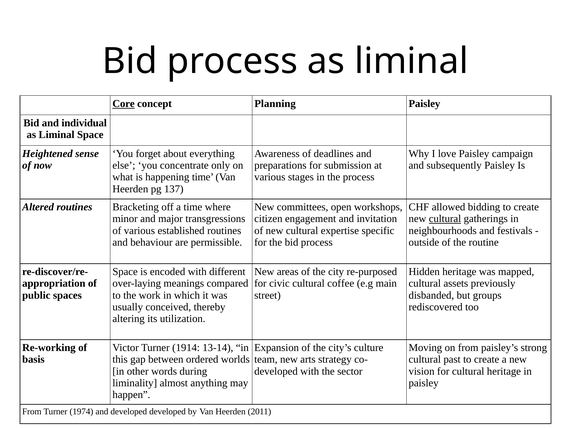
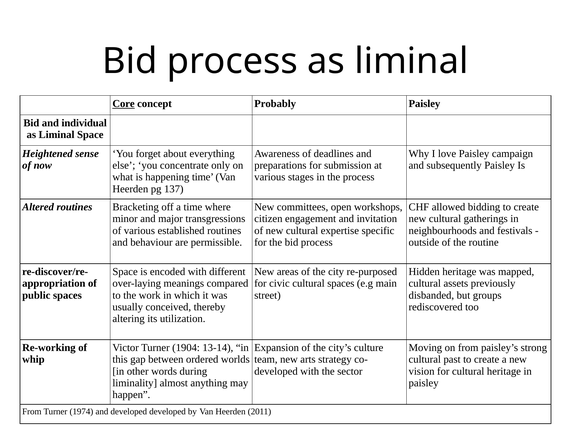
Planning: Planning -> Probably (275, 104)
cultural underline: present -> none (445, 219)
cultural coffee: coffee -> spaces (341, 284)
1914: 1914 -> 1904 (186, 348)
basis: basis -> whip (33, 360)
